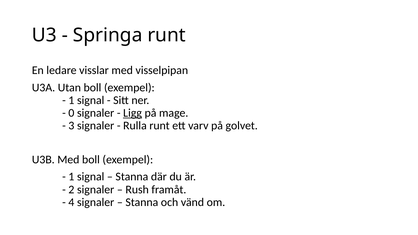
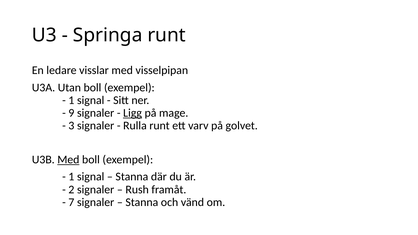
0: 0 -> 9 (71, 113)
Med underline: none -> present (68, 160)
4: 4 -> 7 (71, 202)
